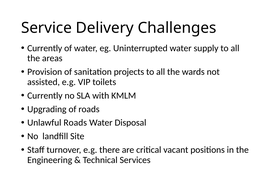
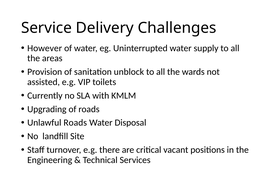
Currently: Currently -> However (45, 48)
projects: projects -> unblock (129, 72)
